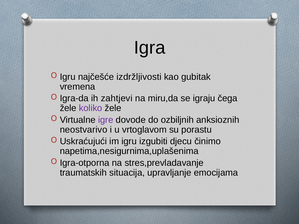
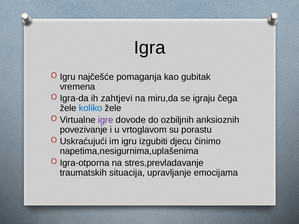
izdržljivosti: izdržljivosti -> pomaganja (139, 77)
koliko colour: purple -> blue (91, 108)
neostvarivo: neostvarivo -> povezivanje (84, 130)
